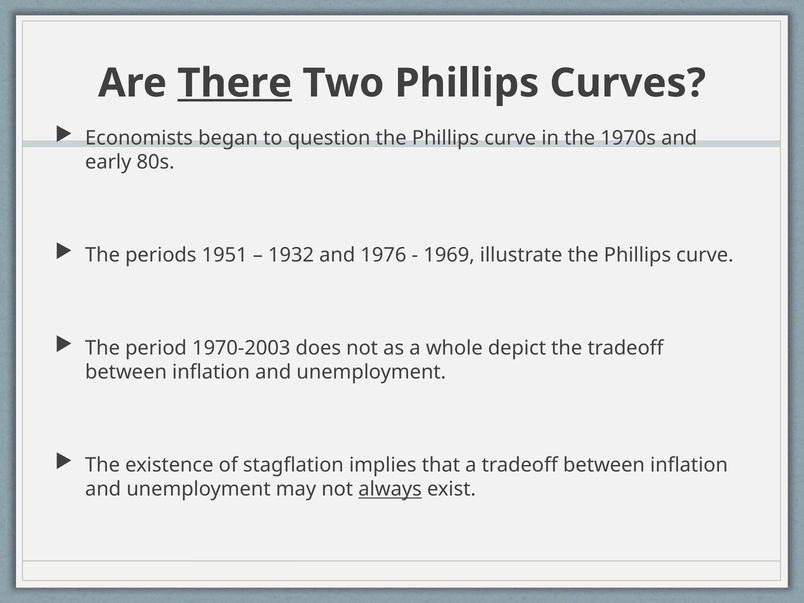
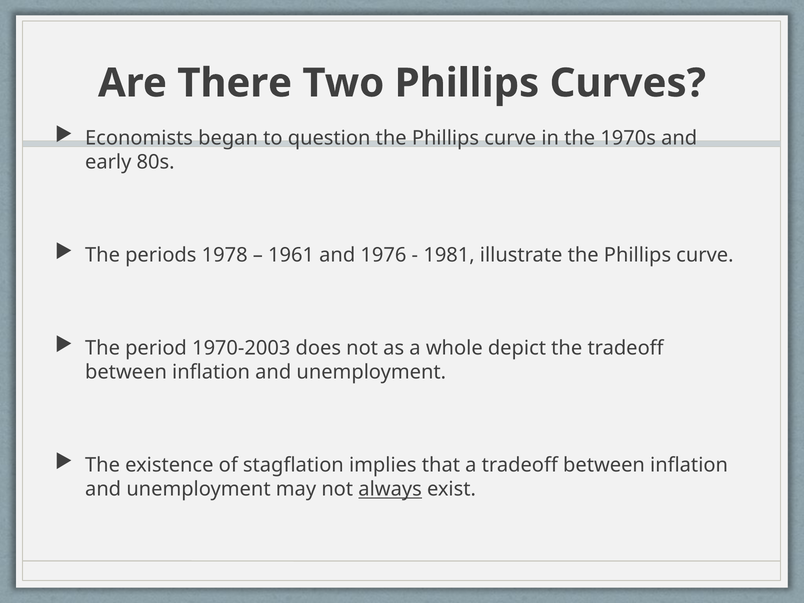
There underline: present -> none (235, 83)
1951: 1951 -> 1978 (225, 255)
1932: 1932 -> 1961 (291, 255)
1969: 1969 -> 1981 (449, 255)
